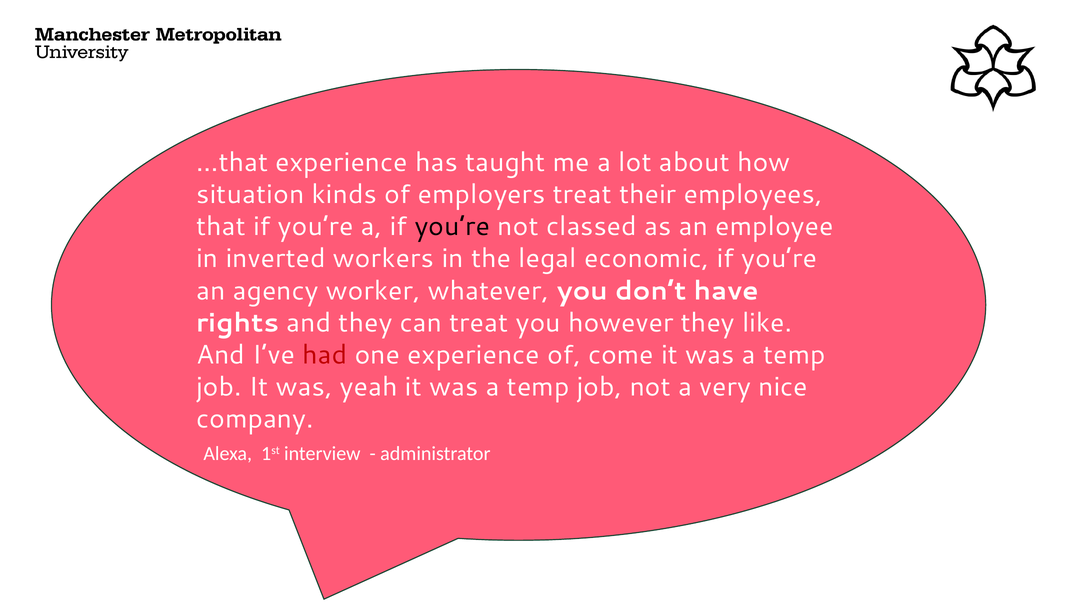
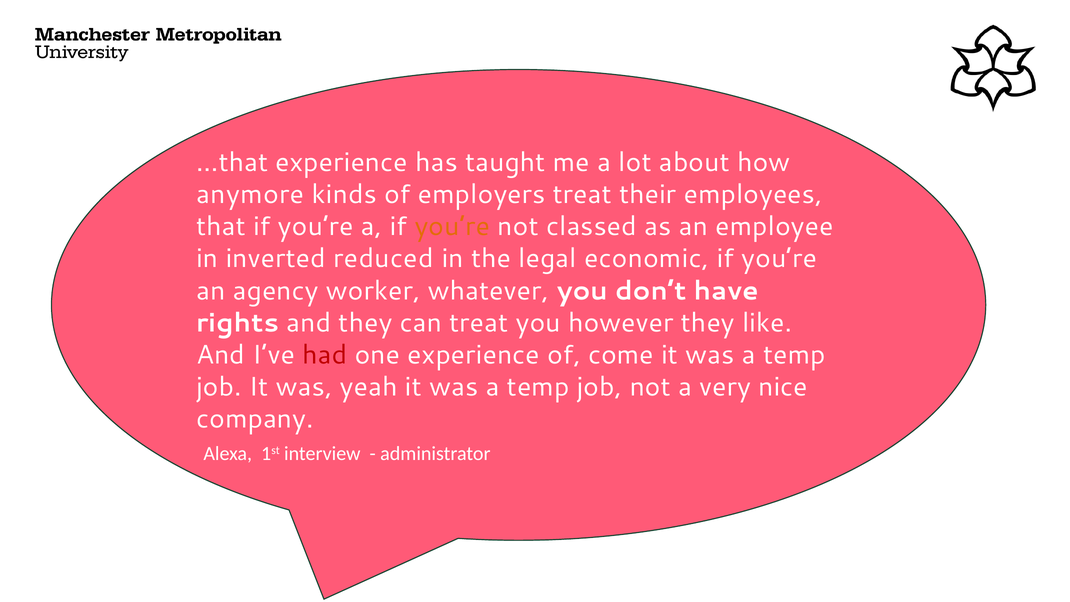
situation: situation -> anymore (250, 194)
you’re colour: black -> orange (452, 226)
workers: workers -> reduced (383, 259)
